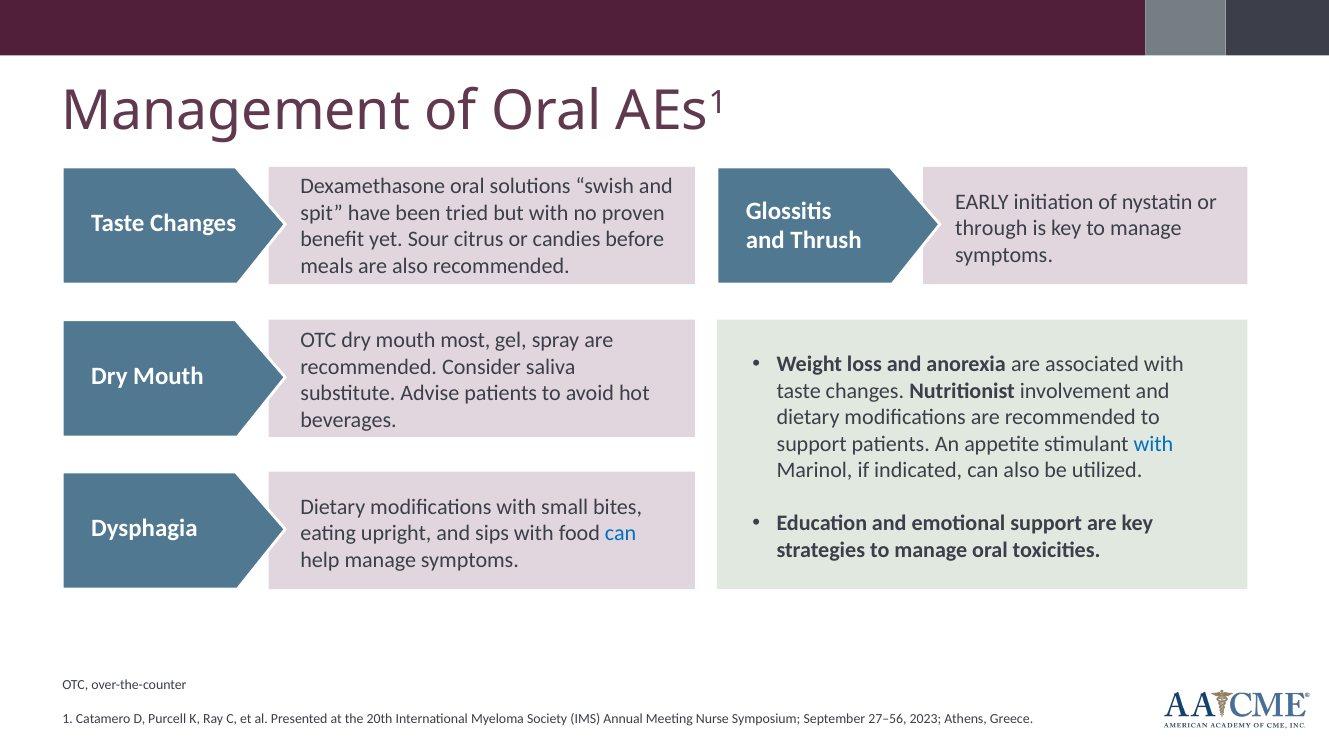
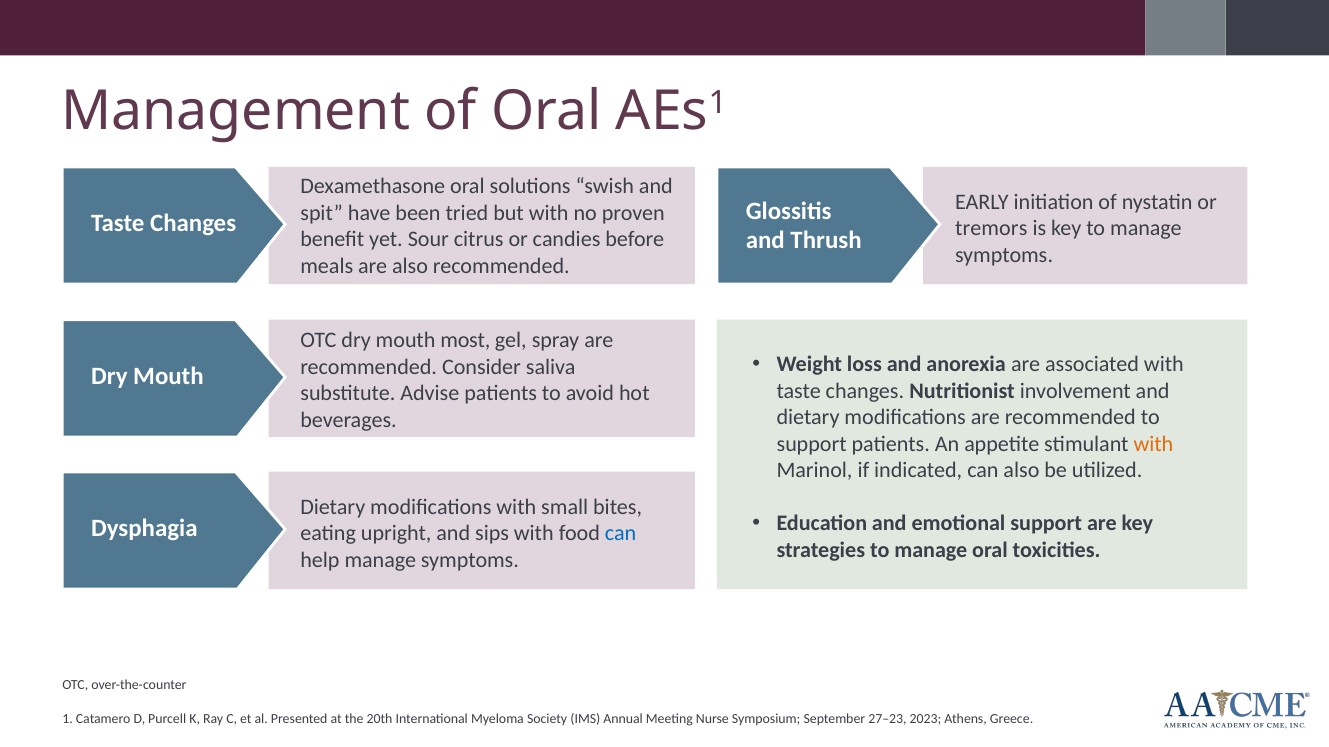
through: through -> tremors (991, 228)
with colour: blue -> orange (1153, 444)
27–56: 27–56 -> 27–23 (887, 719)
